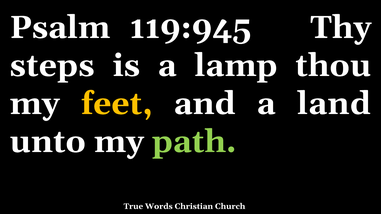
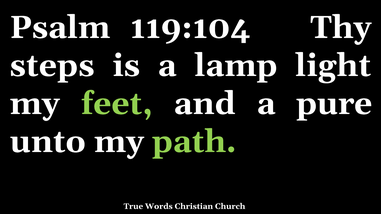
119:945: 119:945 -> 119:104 (190, 28)
thou: thou -> light (333, 66)
feet colour: yellow -> light green (117, 104)
land: land -> pure (334, 104)
